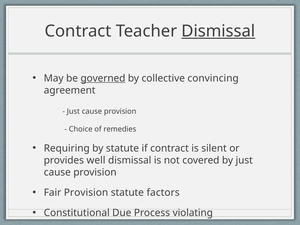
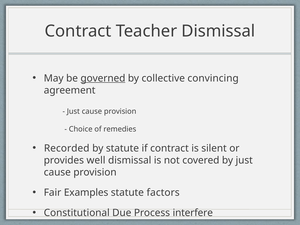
Dismissal underline: present -> none (218, 31)
Requiring: Requiring -> Recorded (67, 148)
Fair Provision: Provision -> Examples (86, 193)
violating: violating -> interfere (193, 213)
